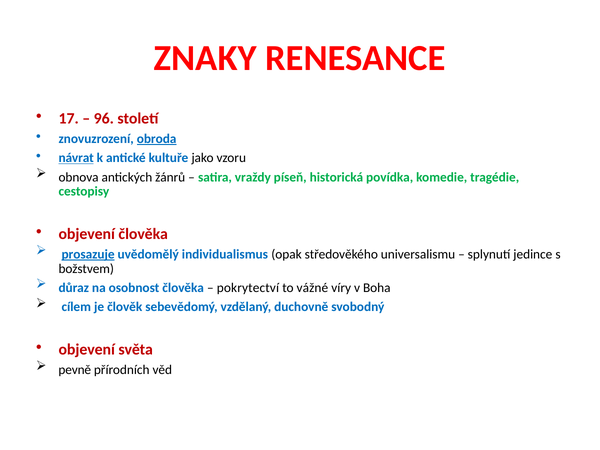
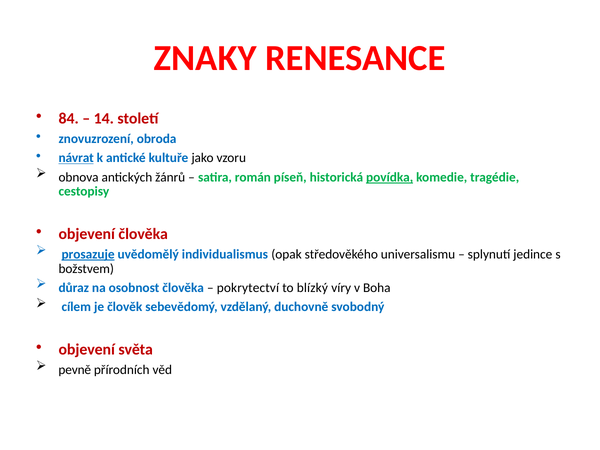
17: 17 -> 84 (69, 119)
96: 96 -> 14 (104, 119)
obroda underline: present -> none (157, 139)
vraždy: vraždy -> román (253, 177)
povídka underline: none -> present (390, 177)
vážné: vážné -> blízký (312, 288)
